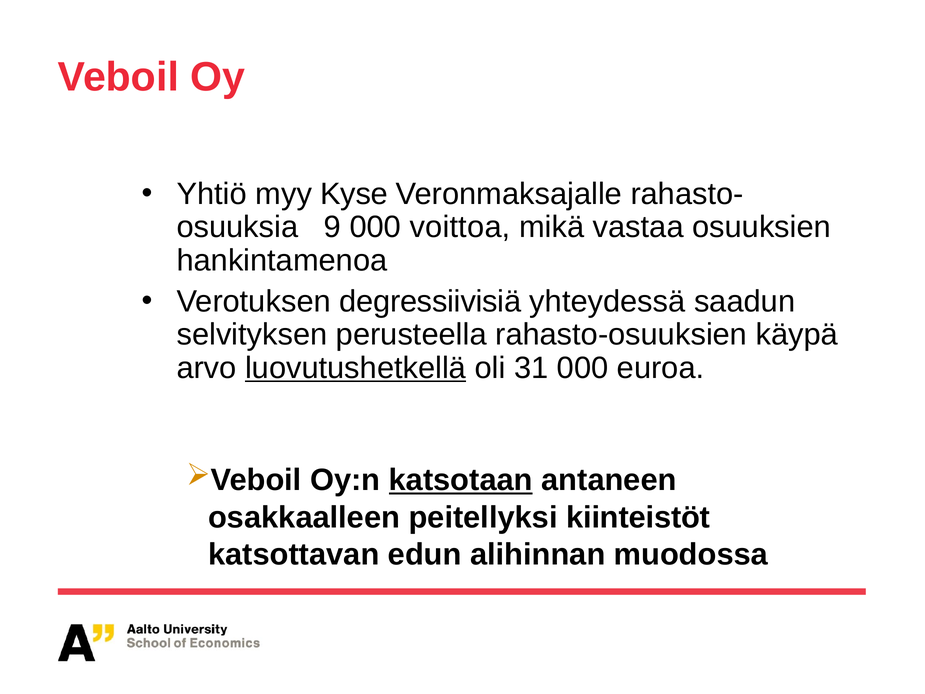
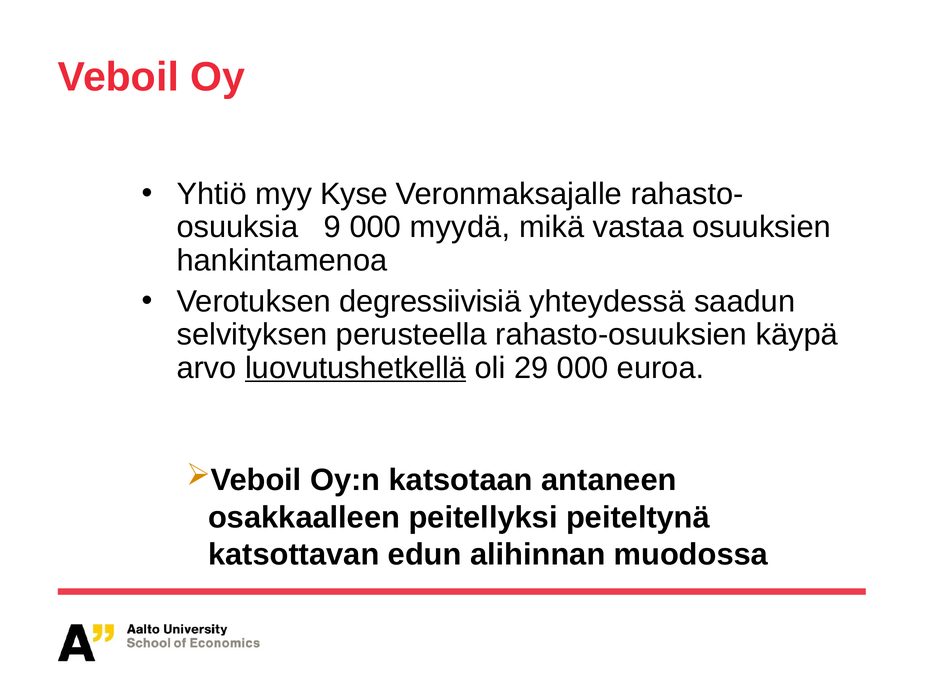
voittoa: voittoa -> myydä (460, 227)
31: 31 -> 29 (531, 368)
katsotaan underline: present -> none (461, 480)
kiinteistöt: kiinteistöt -> peiteltynä (638, 517)
